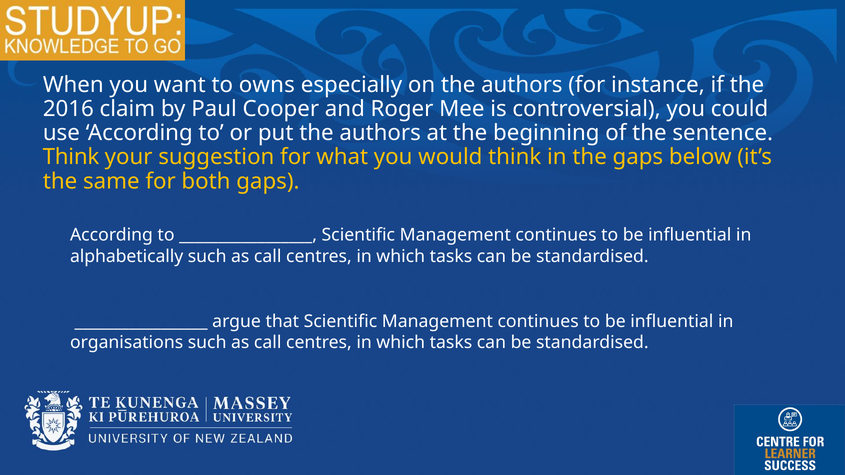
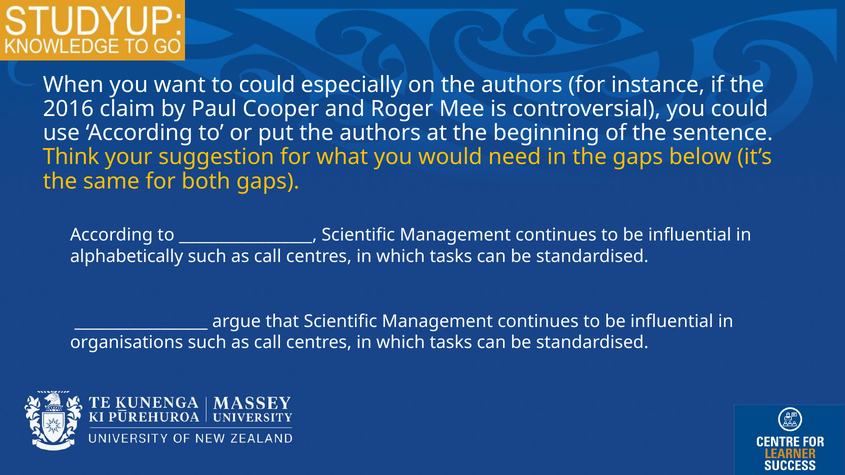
to owns: owns -> could (267, 85)
would think: think -> need (515, 157)
